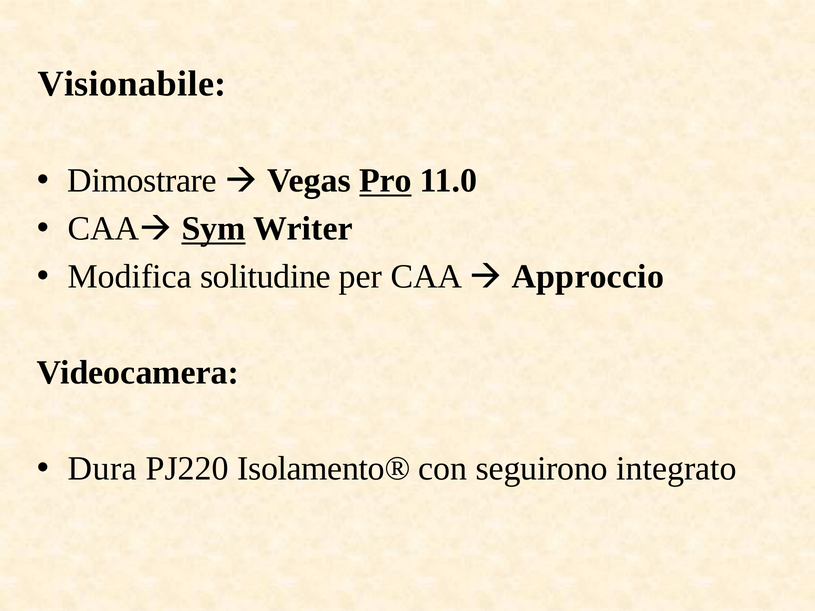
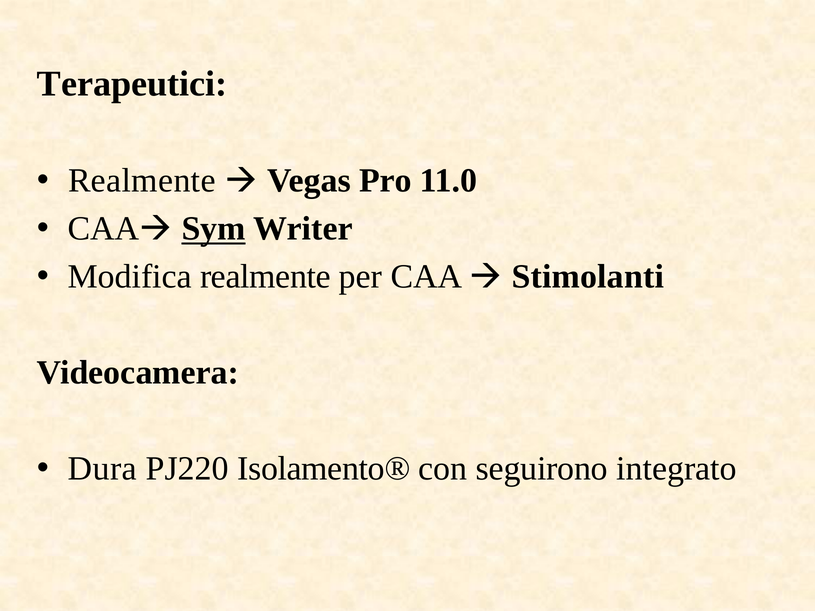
Visionabile: Visionabile -> Terapeutici (132, 84)
Dimostrare: Dimostrare -> Realmente (142, 181)
Pro underline: present -> none (385, 181)
Modifica solitudine: solitudine -> realmente (265, 277)
Approccio: Approccio -> Stimolanti (588, 277)
